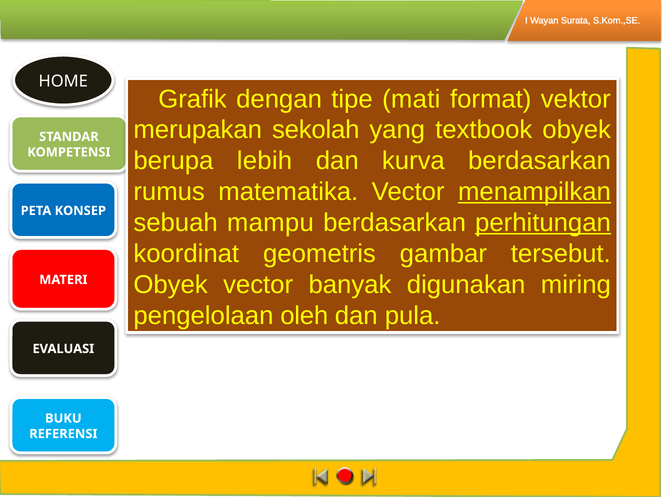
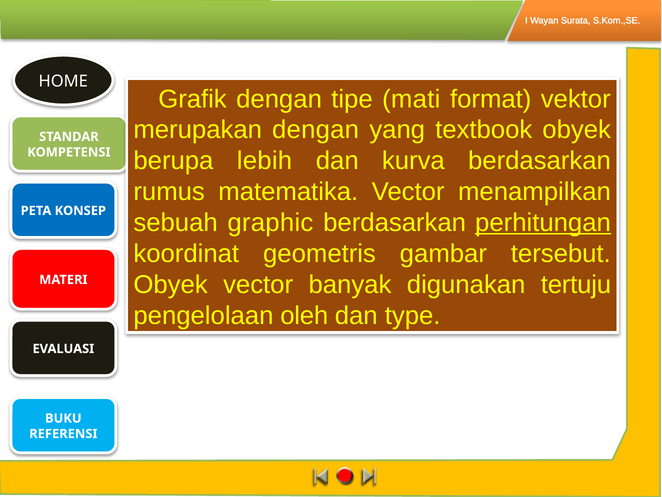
merupakan sekolah: sekolah -> dengan (316, 130)
menampilkan underline: present -> none (534, 192)
mampu: mampu -> graphic (270, 223)
miring: miring -> tertuju (576, 284)
pula: pula -> type (413, 315)
